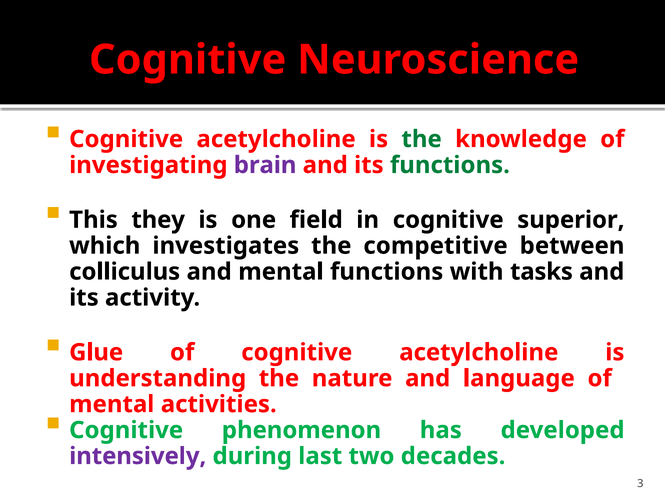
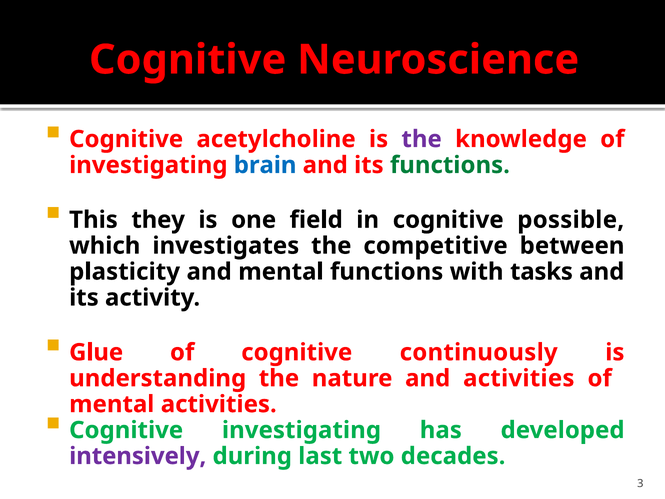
the colour: green -> purple (422, 139)
brain colour: purple -> blue (265, 165)
superior: superior -> possible (571, 220)
colliculus: colliculus -> plasticity (125, 272)
of cognitive acetylcholine: acetylcholine -> continuously (479, 352)
and language: language -> activities (519, 378)
Cognitive phenomenon: phenomenon -> investigating (301, 430)
